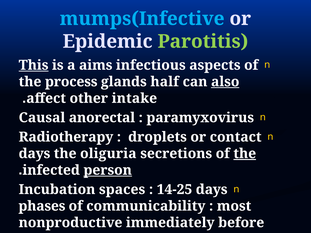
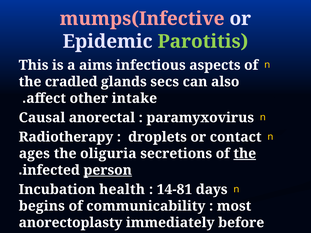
mumps(Infective colour: light blue -> pink (142, 19)
This underline: present -> none (34, 65)
process: process -> cradled (71, 82)
half: half -> secs (165, 82)
also underline: present -> none (225, 82)
days: days -> ages (34, 154)
spaces: spaces -> health (122, 190)
14-25: 14-25 -> 14-81 (174, 190)
phases: phases -> begins (42, 206)
nonproductive: nonproductive -> anorectoplasty (71, 223)
